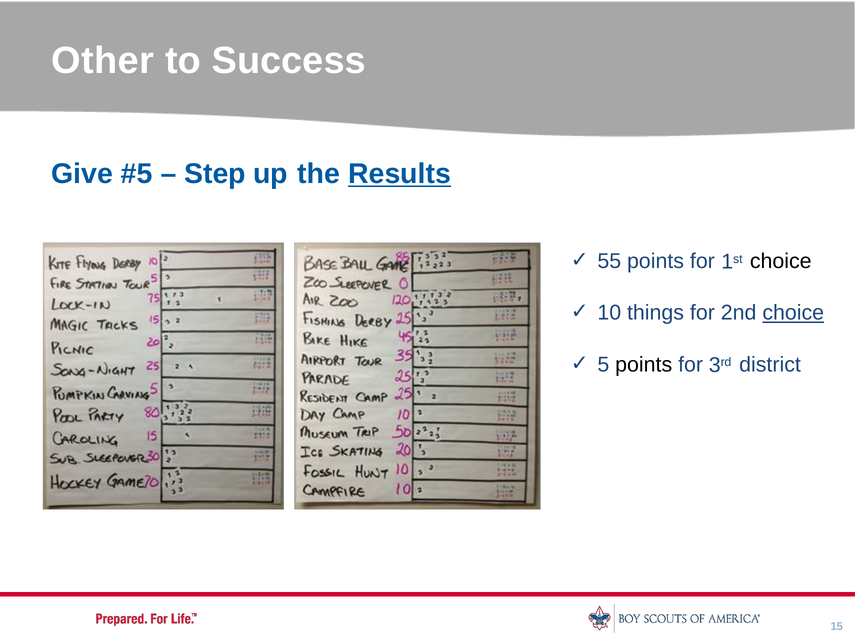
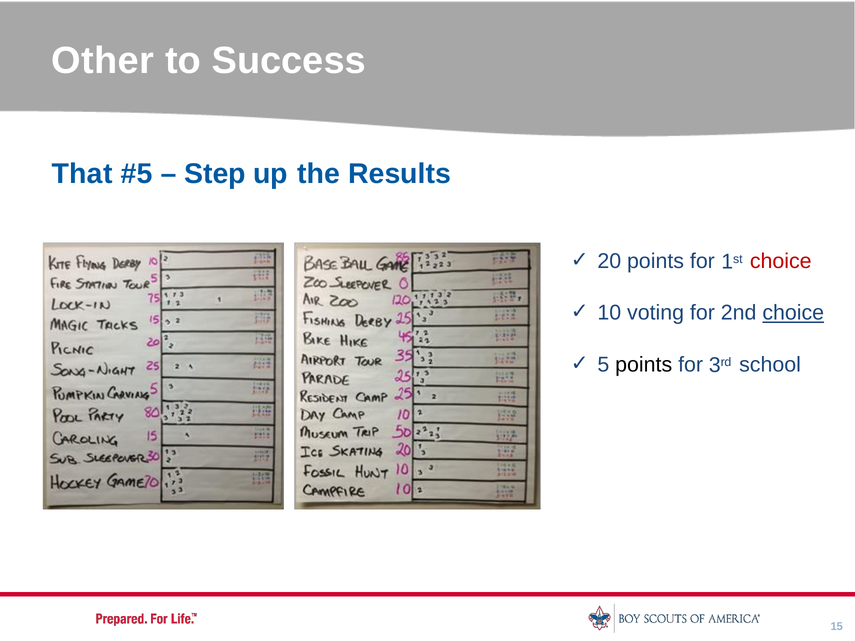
Give: Give -> That (82, 174)
Results underline: present -> none (400, 174)
55: 55 -> 20 (609, 261)
choice colour: black -> red (781, 261)
things: things -> voting (656, 313)
district: district -> school (770, 365)
